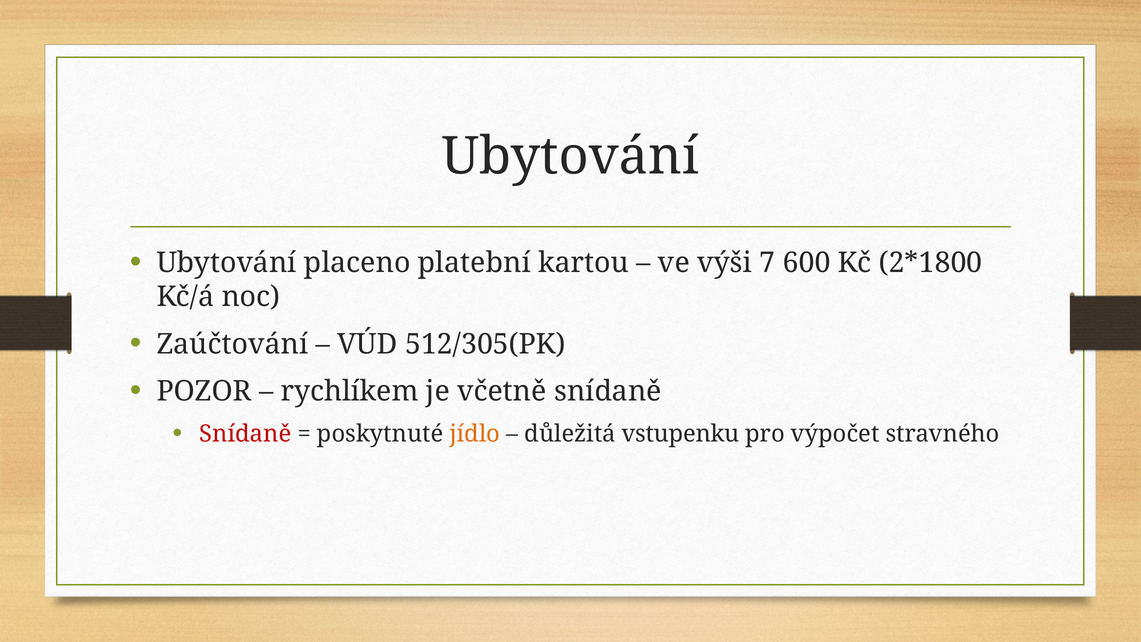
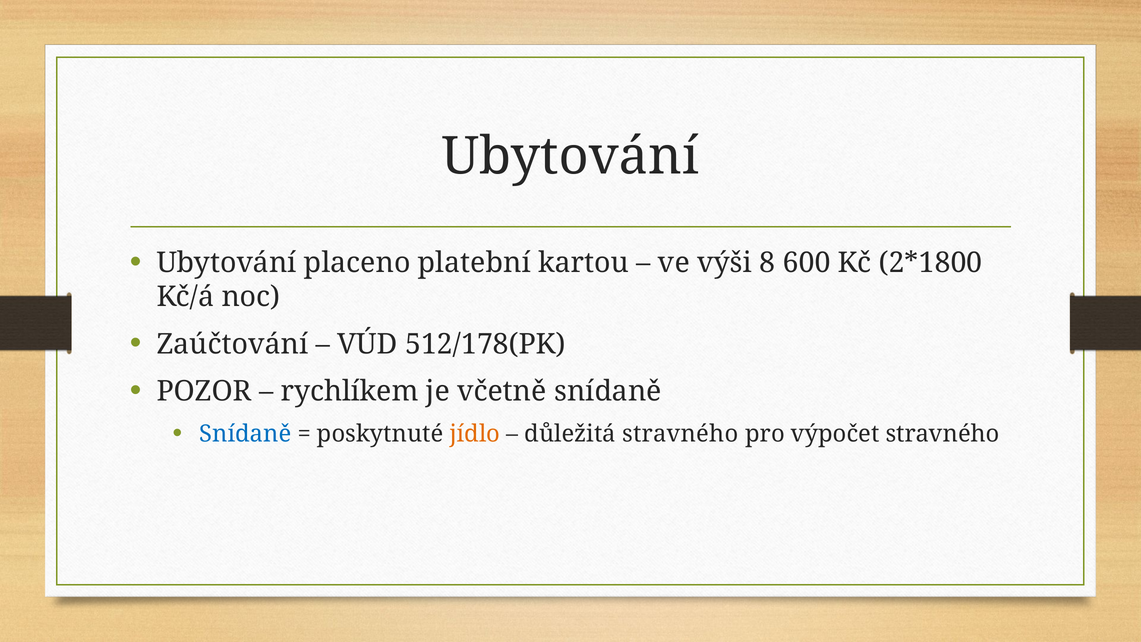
7: 7 -> 8 (767, 263)
512/305(PK: 512/305(PK -> 512/178(PK (485, 344)
Snídaně colour: red -> blue (245, 434)
důležitá vstupenku: vstupenku -> stravného (680, 434)
